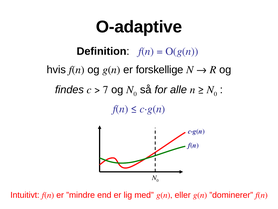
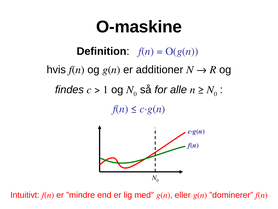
O-adaptive: O-adaptive -> O-maskine (139, 27)
forskellige: forskellige -> additioner (160, 69)
7: 7 -> 1 (106, 90)
